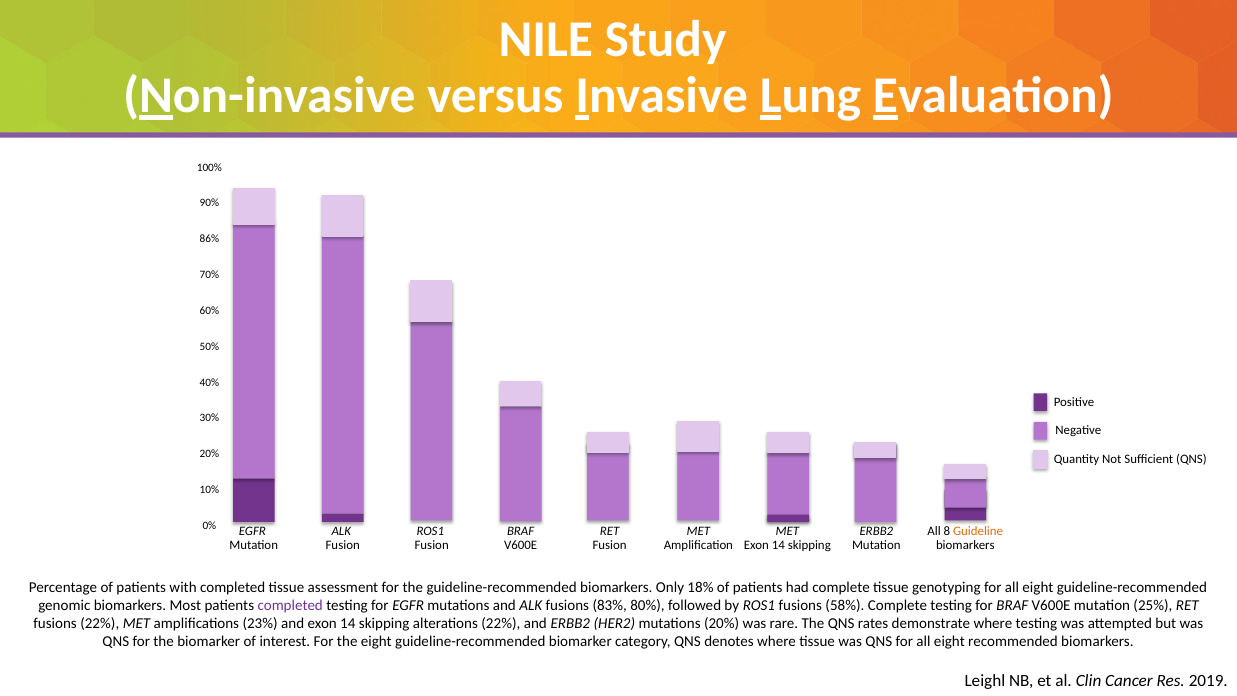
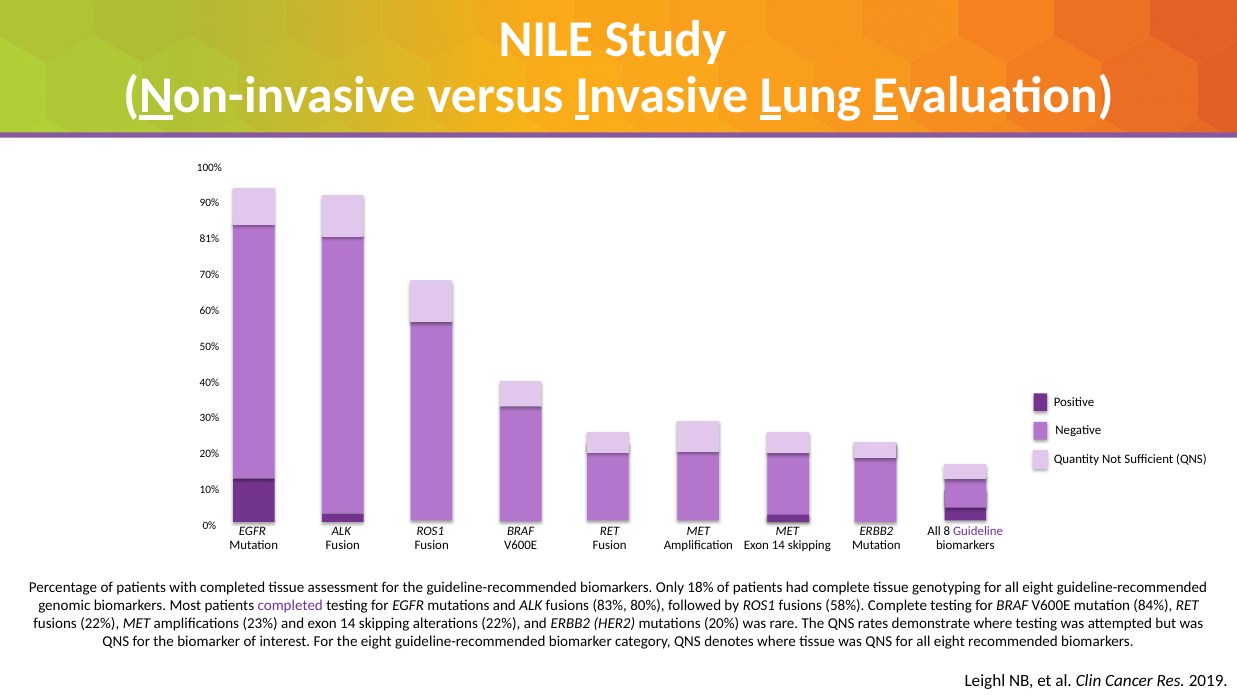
86%: 86% -> 81% (209, 239)
Guideline colour: orange -> purple (978, 531)
25%: 25% -> 84% (1153, 605)
